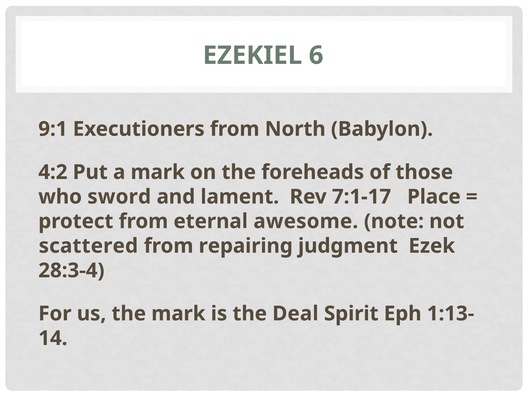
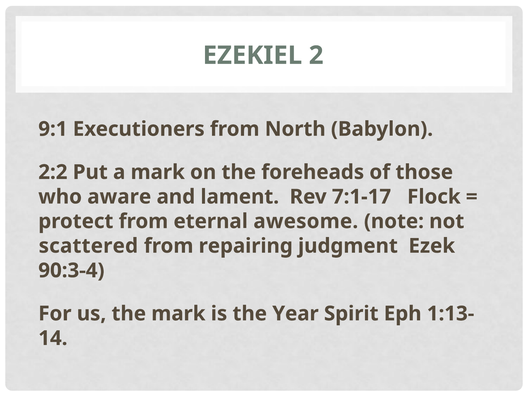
6: 6 -> 2 (316, 55)
4:2: 4:2 -> 2:2 (53, 172)
sword: sword -> aware (119, 197)
Place: Place -> Flock (434, 197)
28:3-4: 28:3-4 -> 90:3-4 (71, 271)
Deal: Deal -> Year (295, 314)
